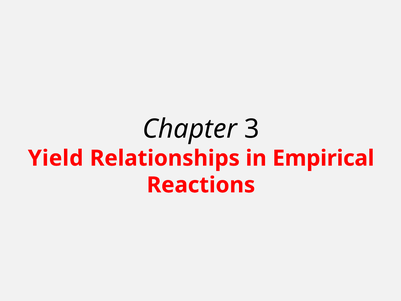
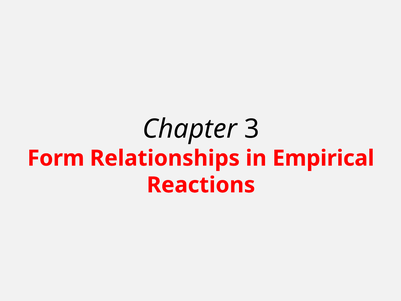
Yield: Yield -> Form (56, 158)
